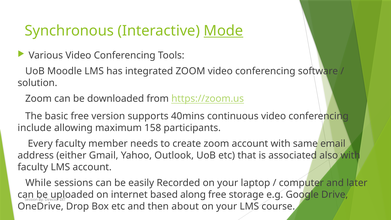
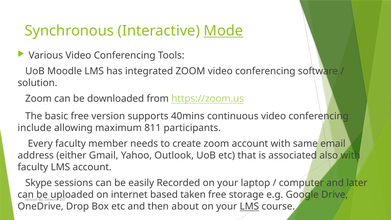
158: 158 -> 811 (153, 128)
While: While -> Skype (39, 183)
along: along -> taken (193, 195)
LMS underline: none -> present (249, 206)
